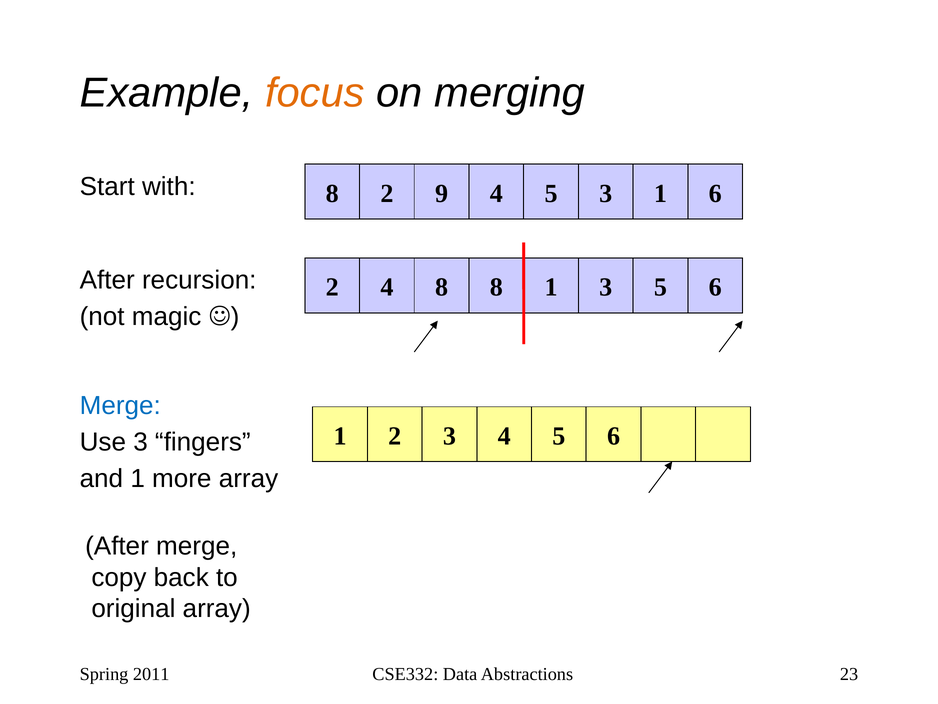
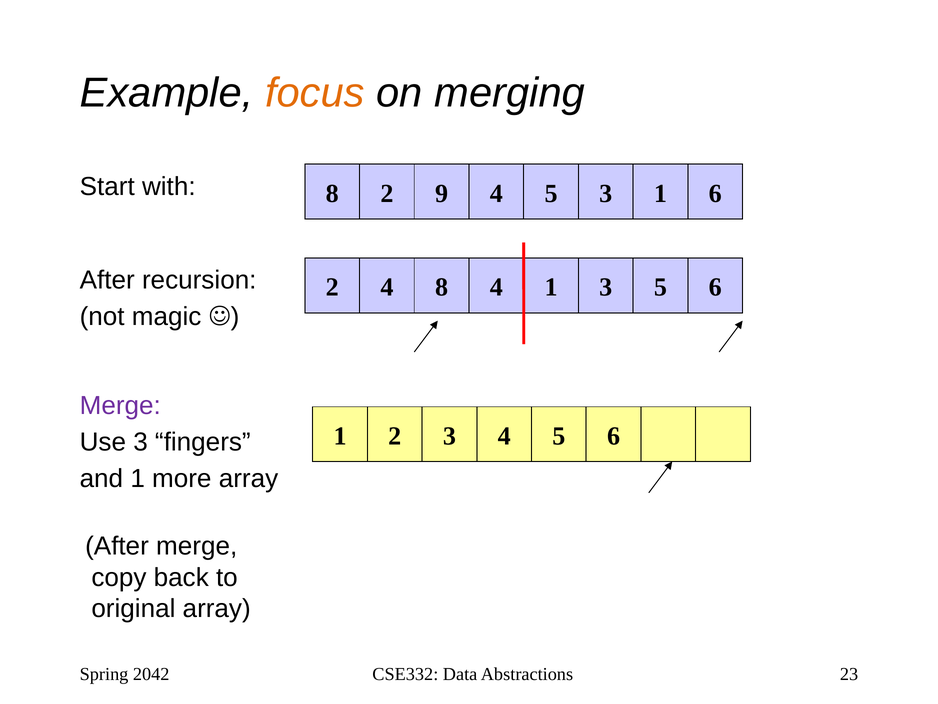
8 8: 8 -> 4 (496, 287)
Merge colour: blue -> purple (120, 405)
2011: 2011 -> 2042 (151, 674)
